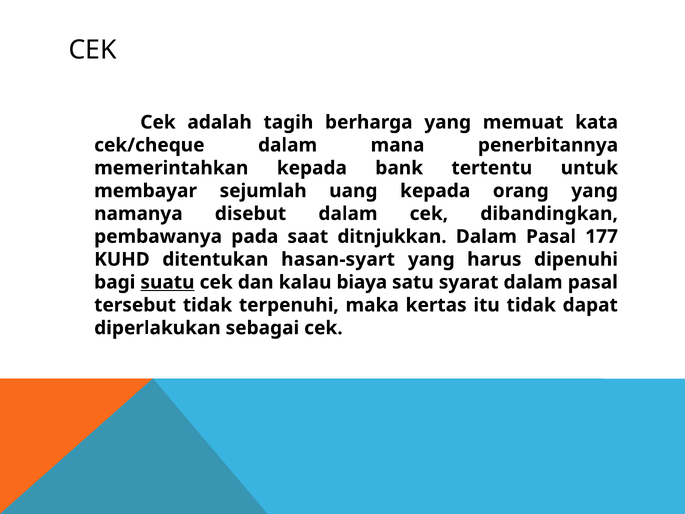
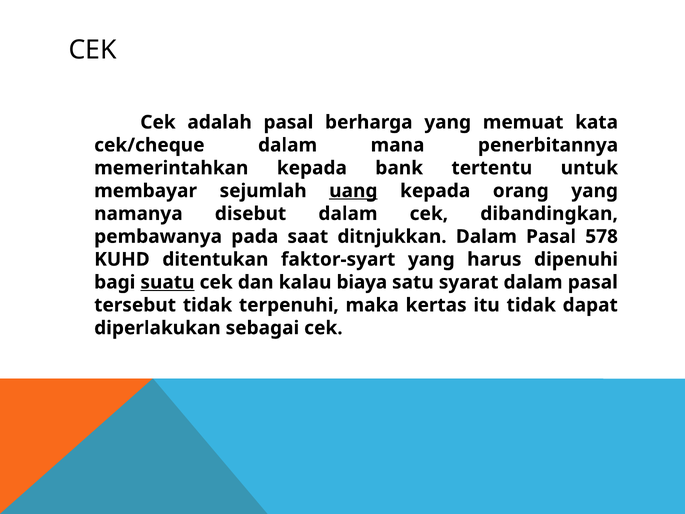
adalah tagih: tagih -> pasal (288, 122)
uang underline: none -> present (353, 191)
177: 177 -> 578 (602, 236)
hasan-syart: hasan-syart -> faktor-syart (338, 259)
